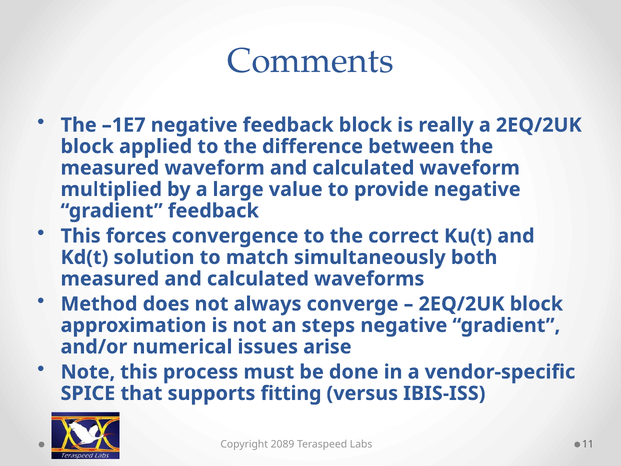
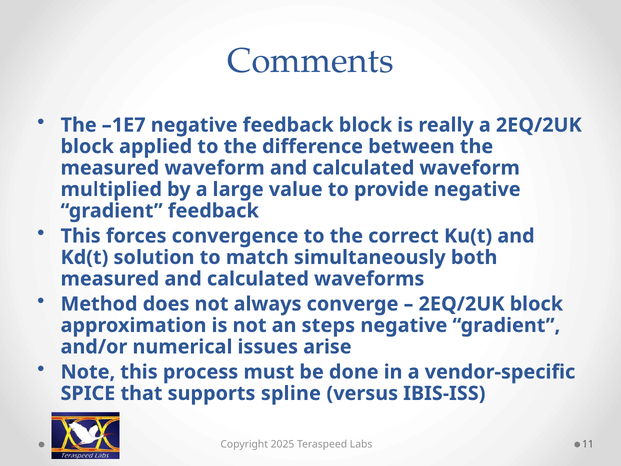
fitting: fitting -> spline (291, 393)
2089: 2089 -> 2025 (283, 444)
